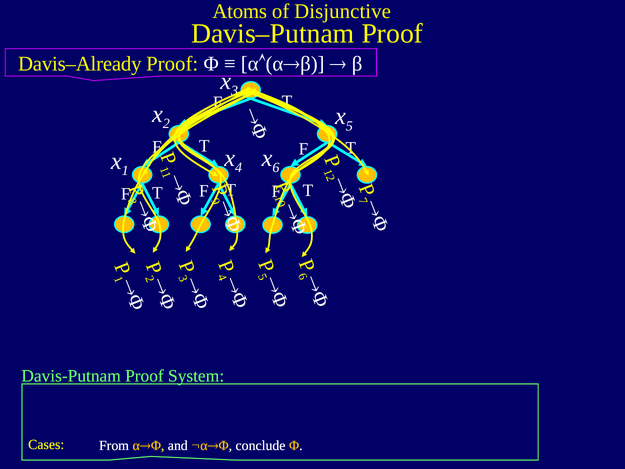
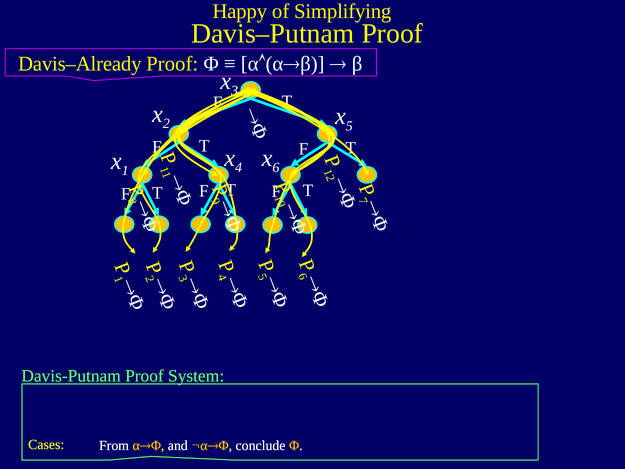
Atoms: Atoms -> Happy (240, 11)
Disjunctive: Disjunctive -> Simplifying (343, 11)
